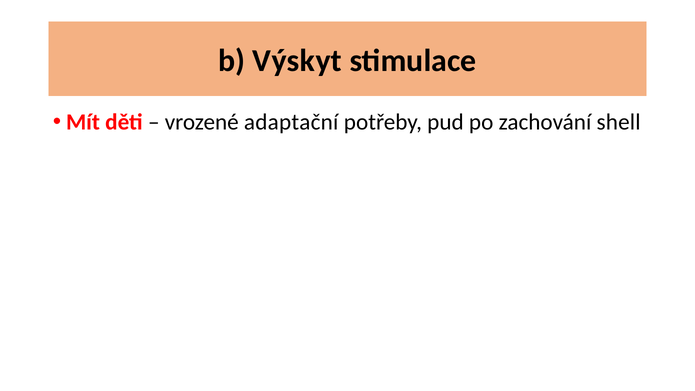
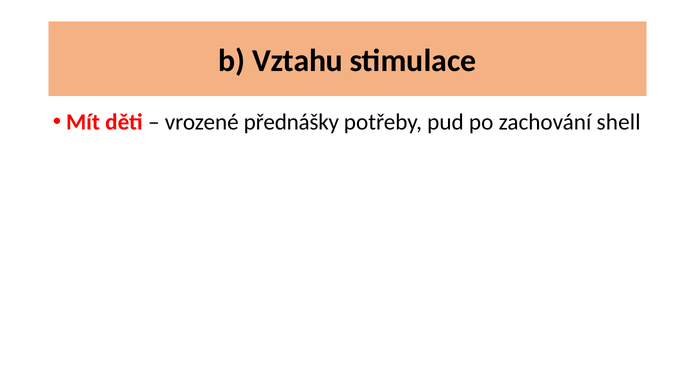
Výskyt: Výskyt -> Vztahu (298, 61)
adaptační: adaptační -> přednášky (291, 122)
